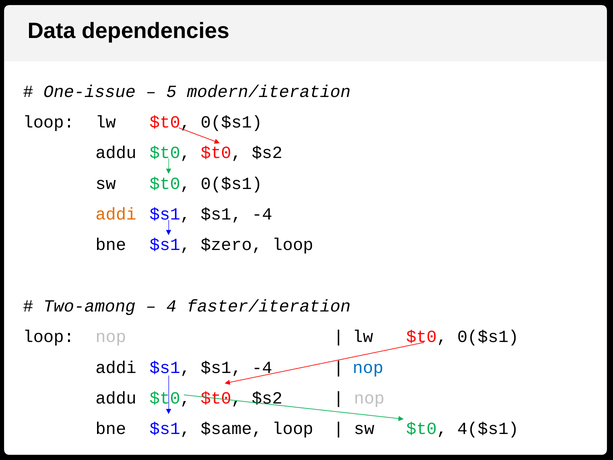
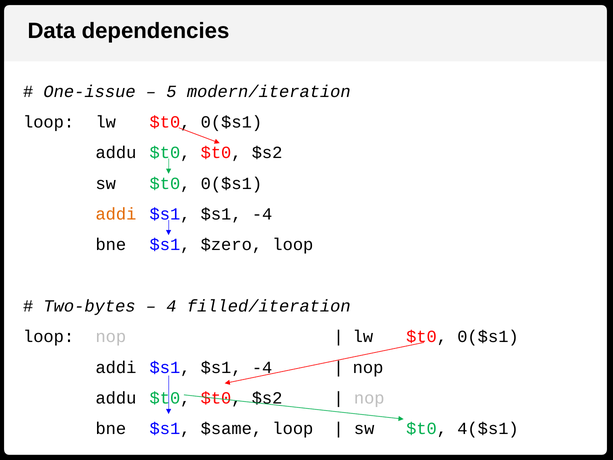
Two-among: Two-among -> Two-bytes (90, 306)
faster/iteration: faster/iteration -> filled/iteration (269, 306)
nop colour: blue -> black (368, 367)
